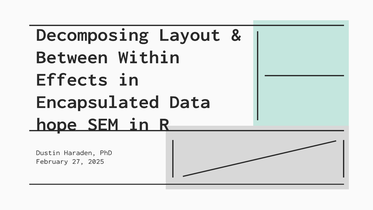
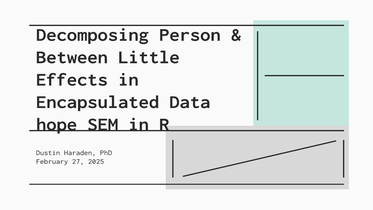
Layout: Layout -> Person (190, 35)
Within: Within -> Little (149, 57)
